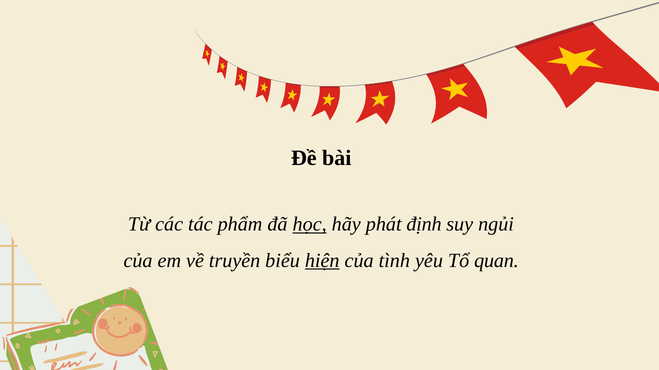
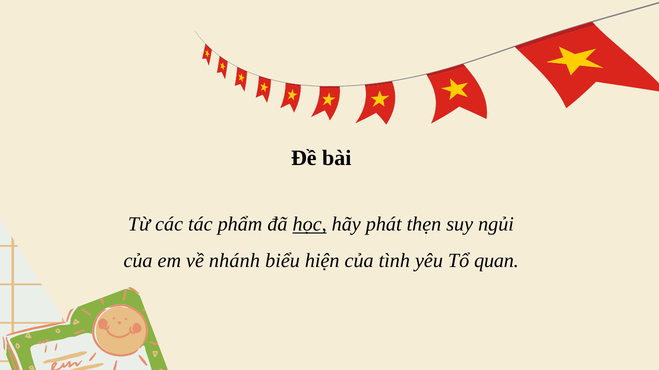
định: định -> thẹn (424, 225)
truyền: truyền -> nhánh (235, 261)
hiện underline: present -> none (322, 261)
